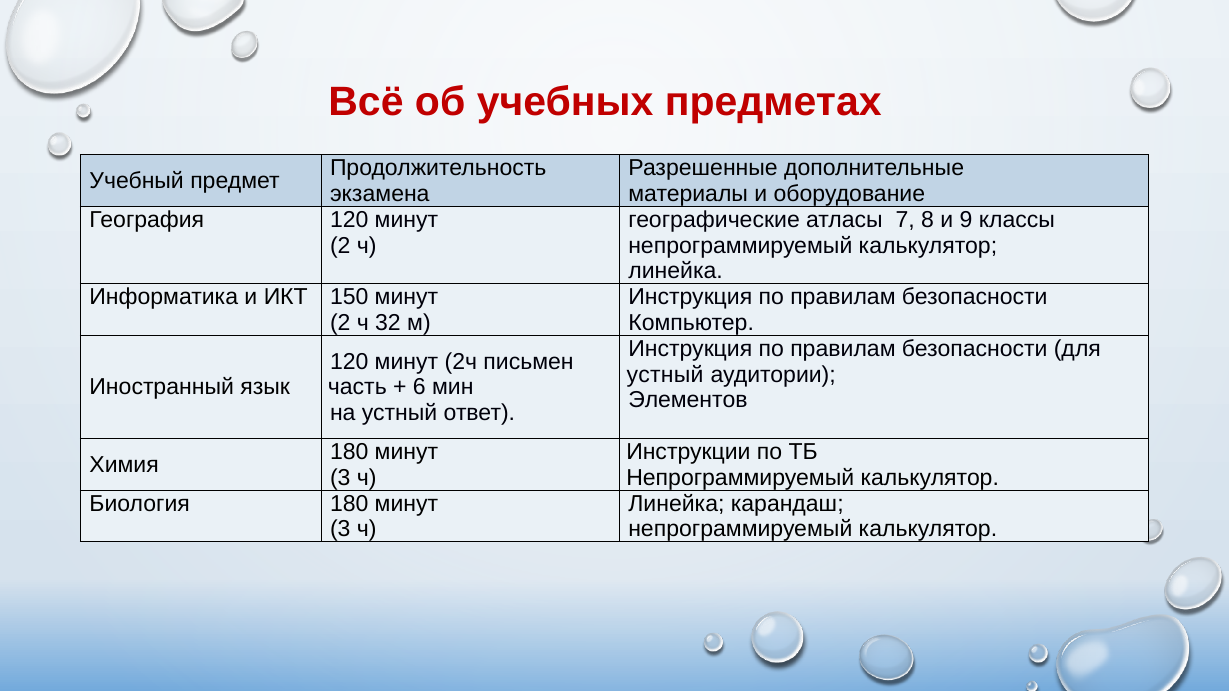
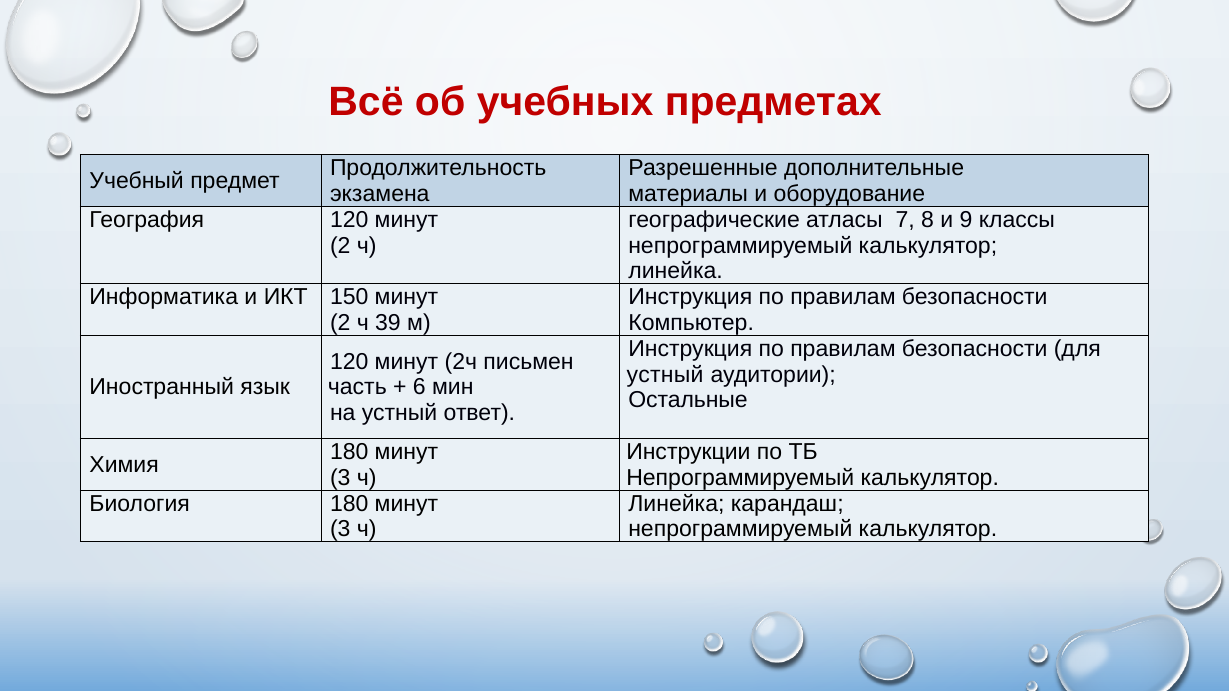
32: 32 -> 39 (388, 323)
Элементов: Элементов -> Остальные (688, 400)
